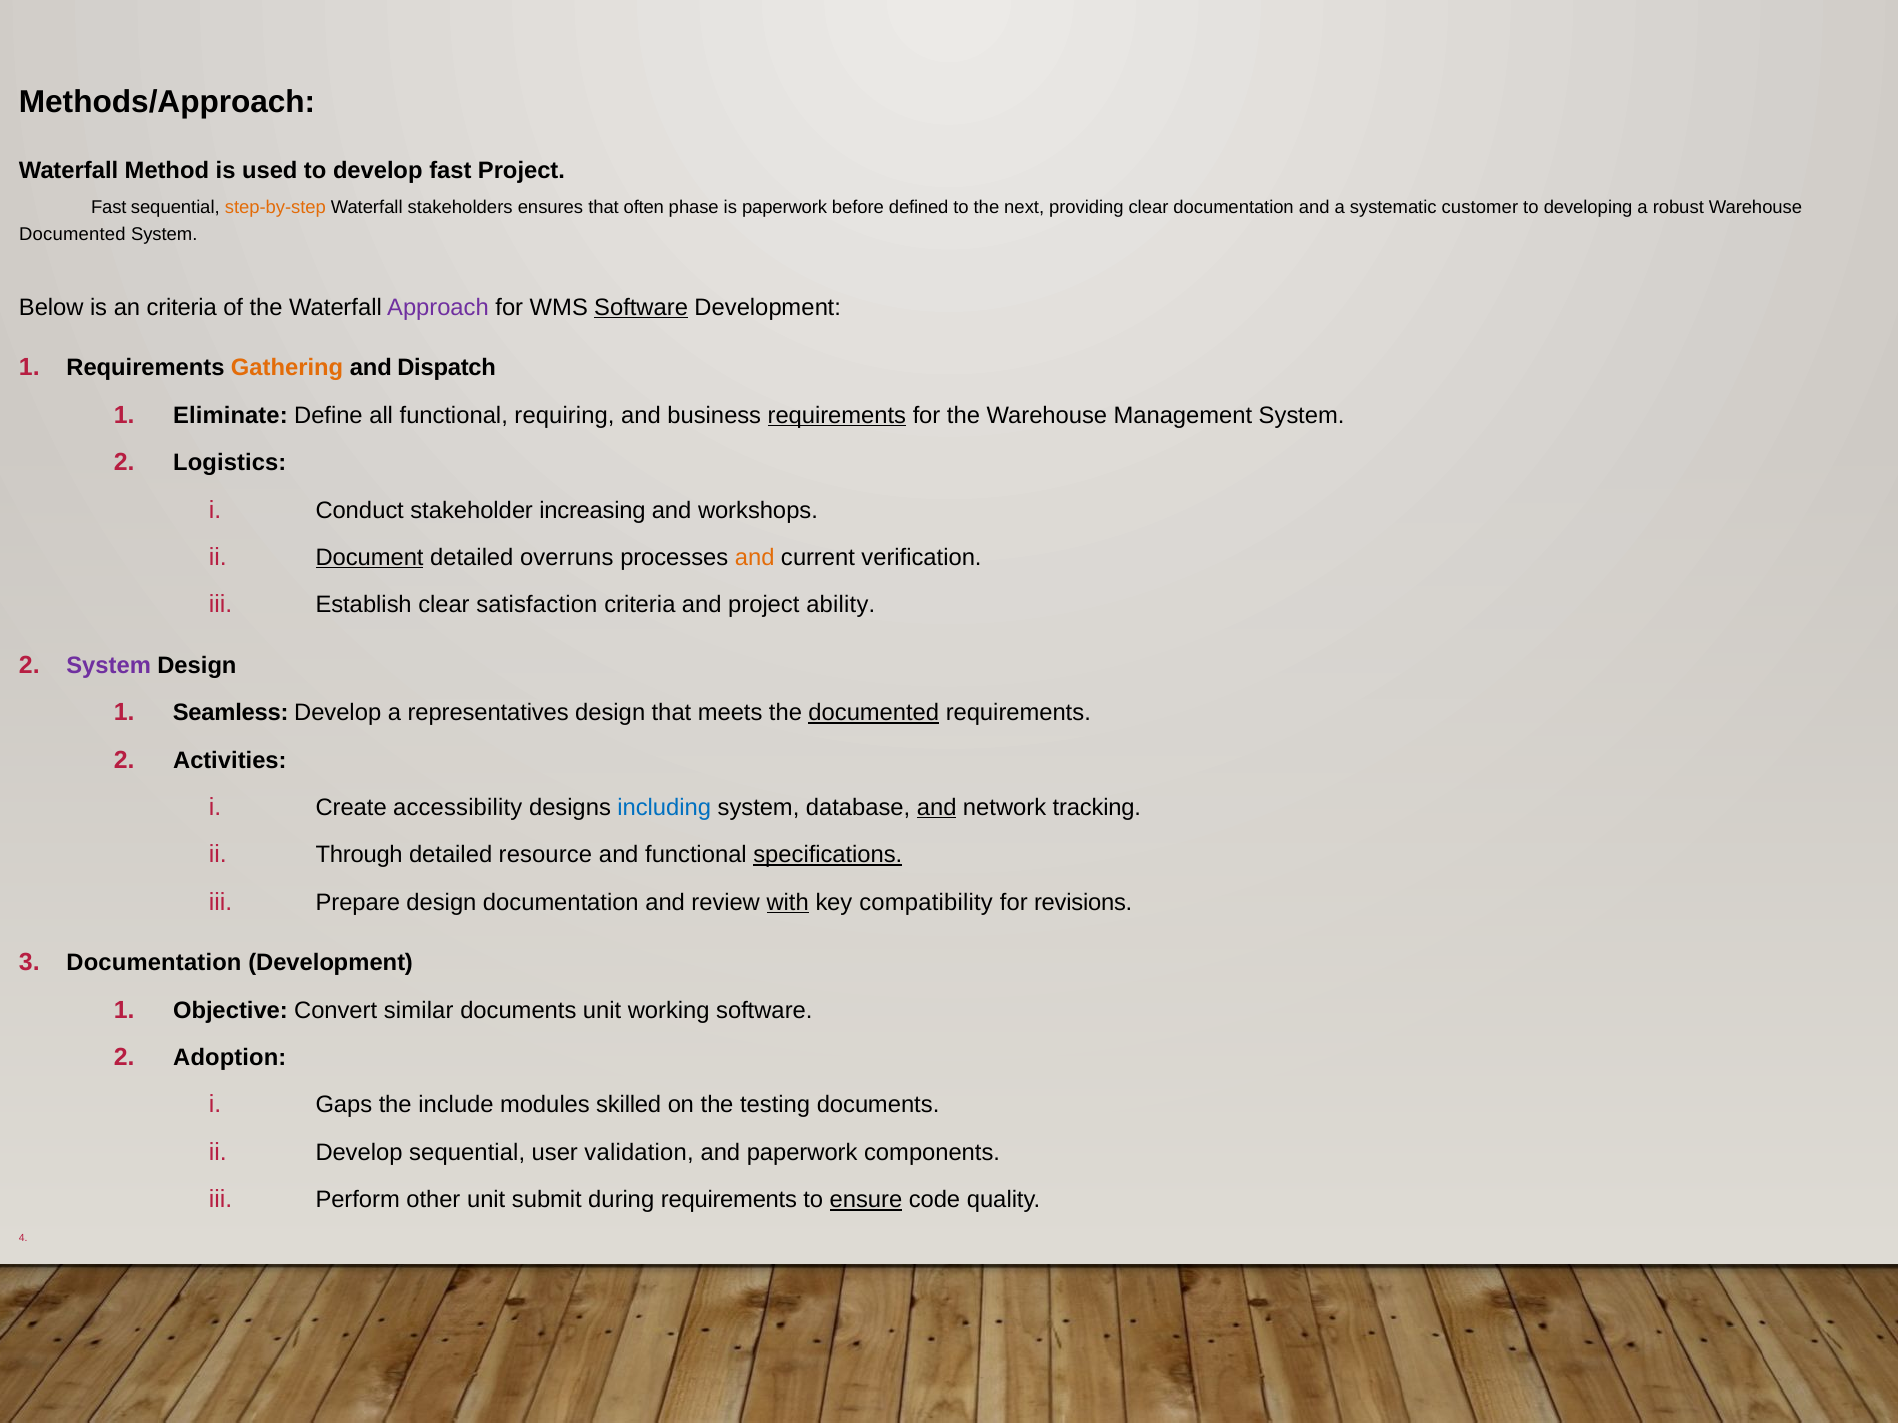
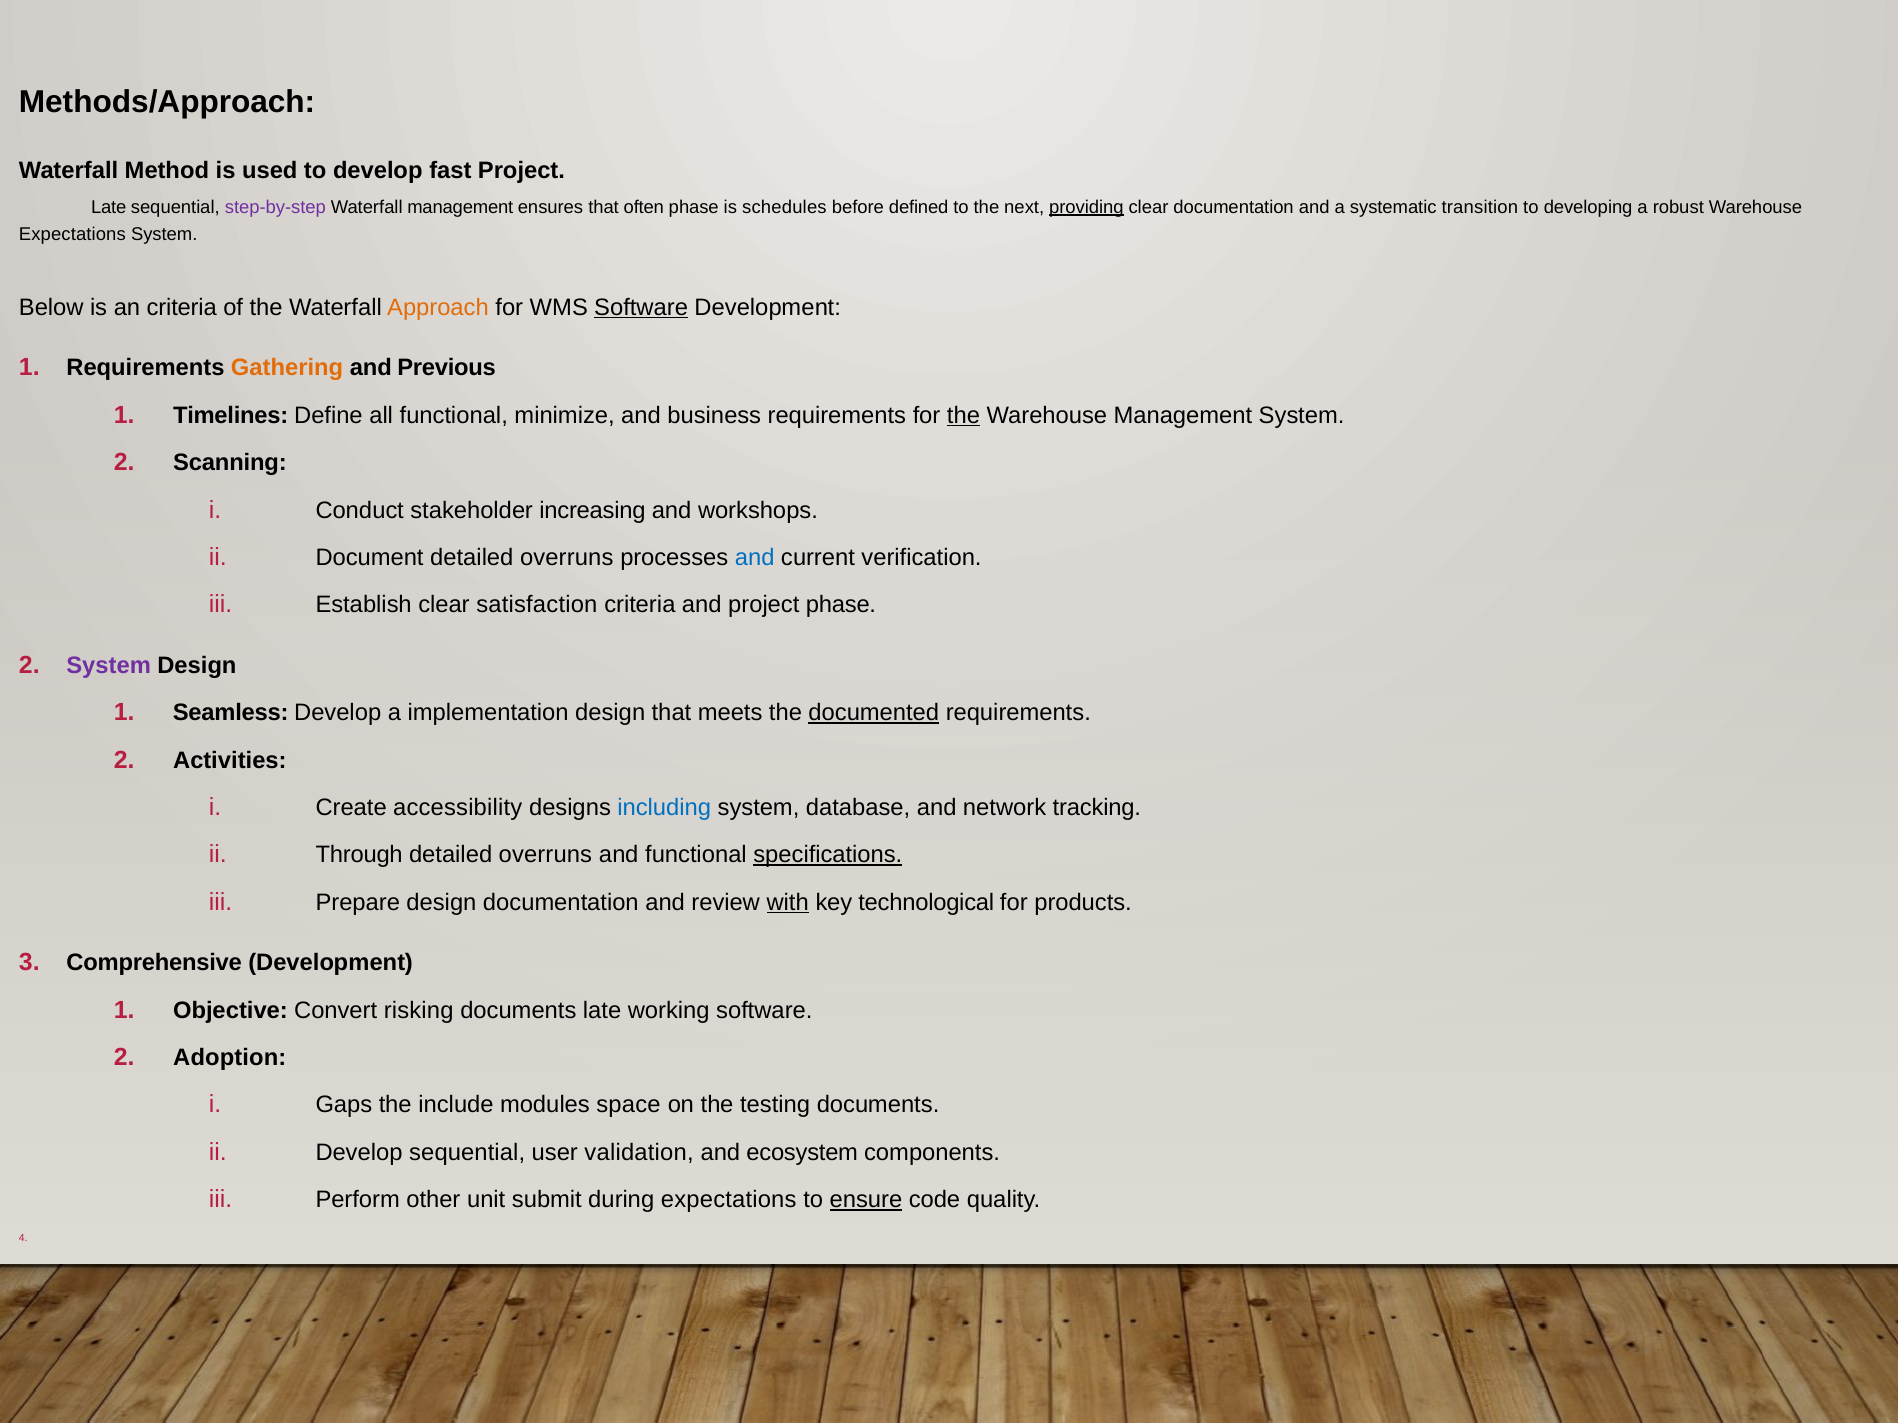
Fast: Fast -> Late (109, 207)
step-by-step colour: orange -> purple (275, 207)
Waterfall stakeholders: stakeholders -> management (460, 207)
is paperwork: paperwork -> schedules (784, 207)
providing underline: none -> present (1086, 207)
customer: customer -> transition (1480, 207)
Documented: Documented -> Expectations (72, 235)
Approach colour: purple -> orange (438, 308)
Dispatch: Dispatch -> Previous (447, 368)
Eliminate: Eliminate -> Timelines (231, 416)
requiring: requiring -> minimize (565, 416)
requirements underline: present -> none (837, 416)
the underline: none -> present (964, 416)
Logistics: Logistics -> Scanning (230, 463)
Document underline: present -> none (370, 558)
and colour: orange -> blue (755, 558)
project ability: ability -> phase (841, 605)
representatives: representatives -> implementation (488, 713)
and underline: present -> none (937, 808)
resource: resource -> overruns (545, 855)
compatibility: compatibility -> technological (926, 903)
revisions: revisions -> products (1083, 903)
Documentation: Documentation -> Comprehensive (154, 963)
similar: similar -> risking (419, 1011)
documents unit: unit -> late (602, 1011)
skilled: skilled -> space (629, 1105)
and paperwork: paperwork -> ecosystem (802, 1153)
during requirements: requirements -> expectations (729, 1200)
